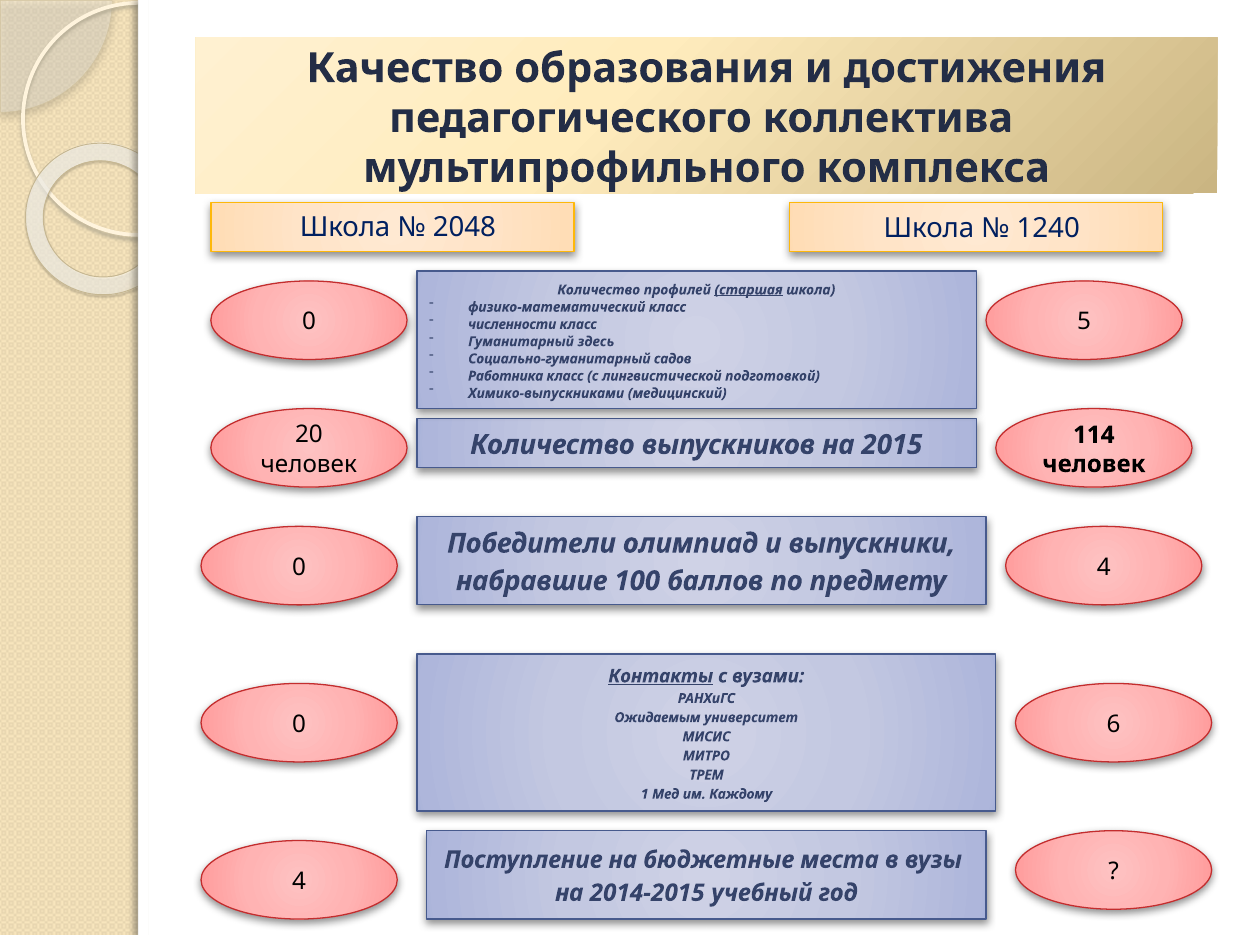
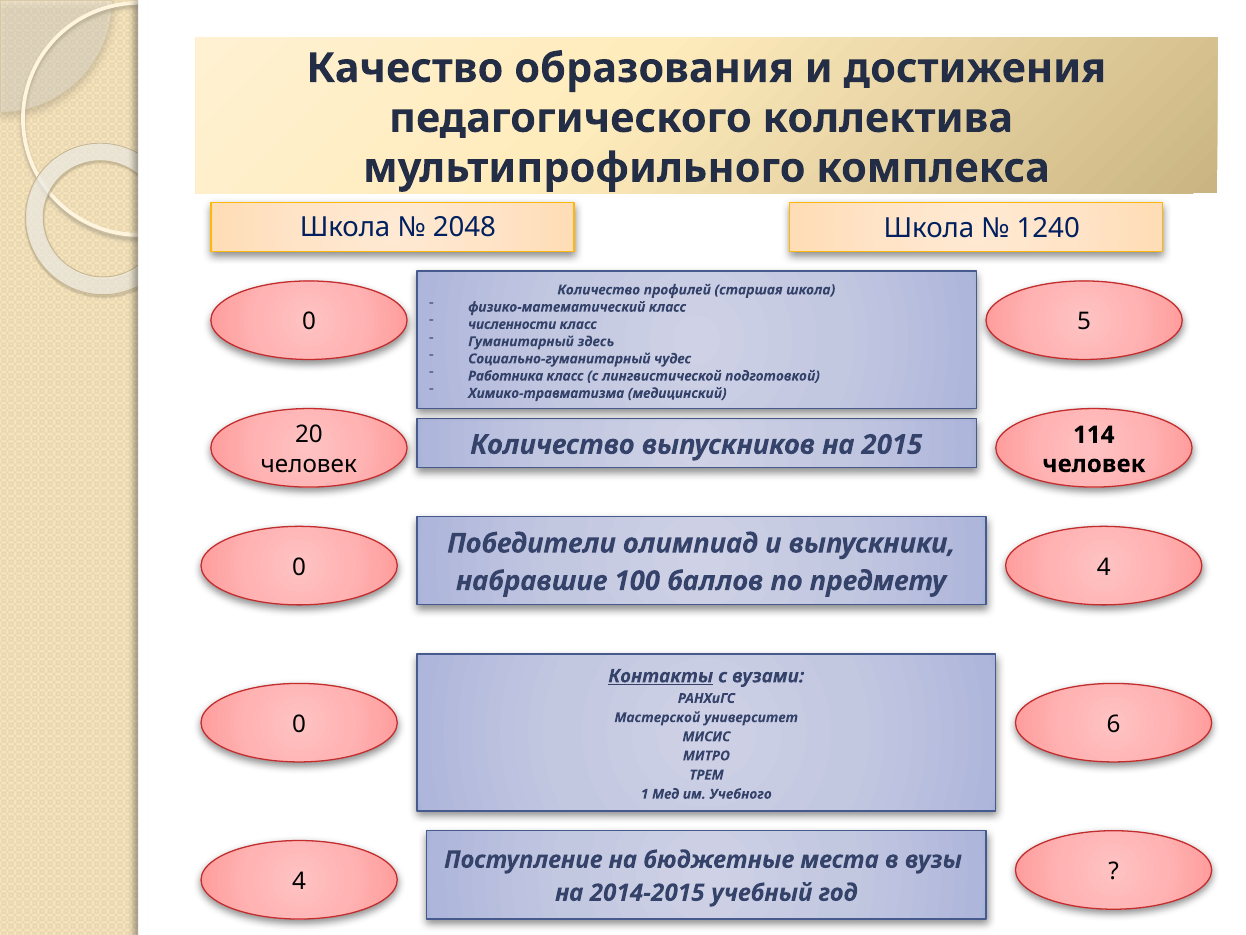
старшая underline: present -> none (749, 290)
садов: садов -> чудес (673, 359)
Химико-выпускниками: Химико-выпускниками -> Химико-травматизма (546, 393)
Ожидаемым: Ожидаемым -> Мастерской (657, 717)
Каждому: Каждому -> Учебного (741, 794)
